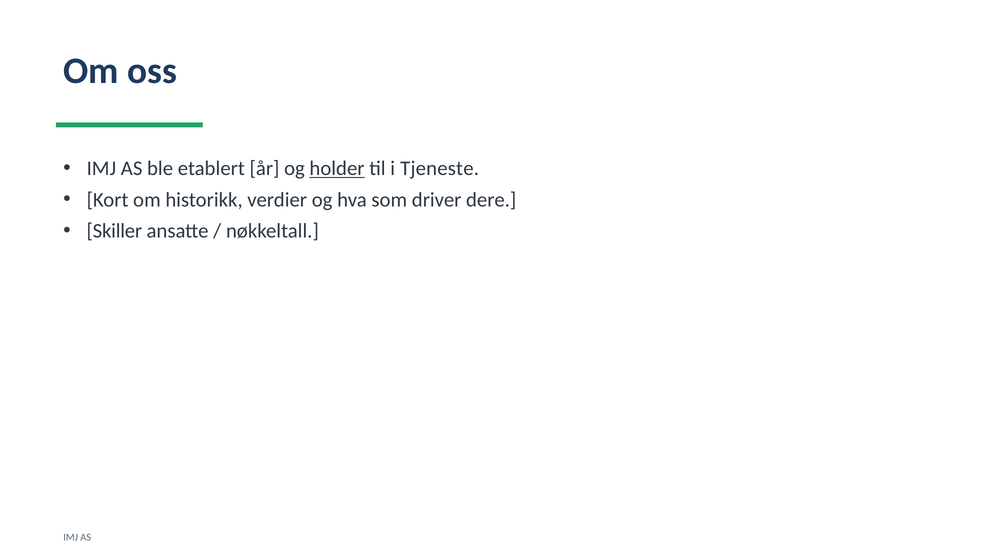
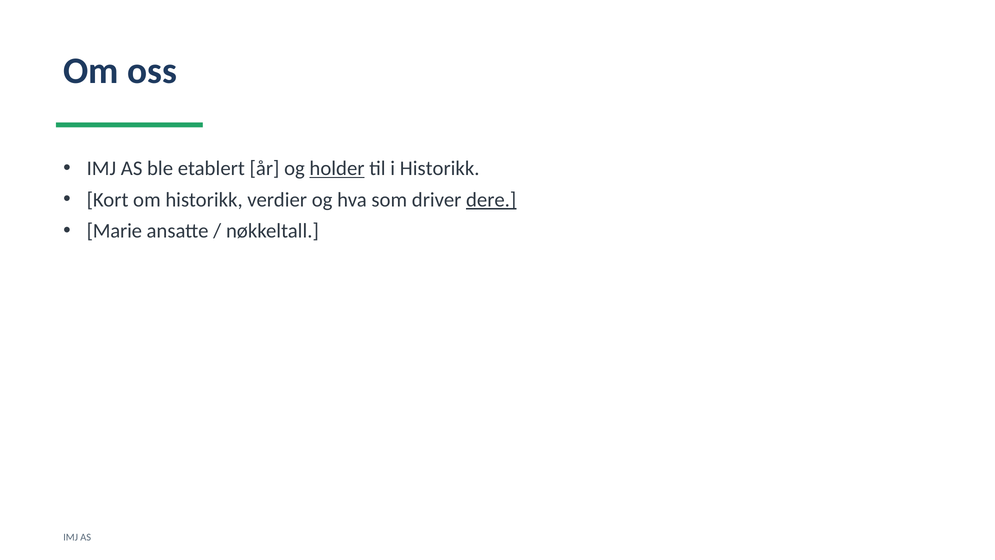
i Tjeneste: Tjeneste -> Historikk (440, 169)
dere underline: none -> present (491, 200)
Skiller: Skiller -> Marie (114, 231)
